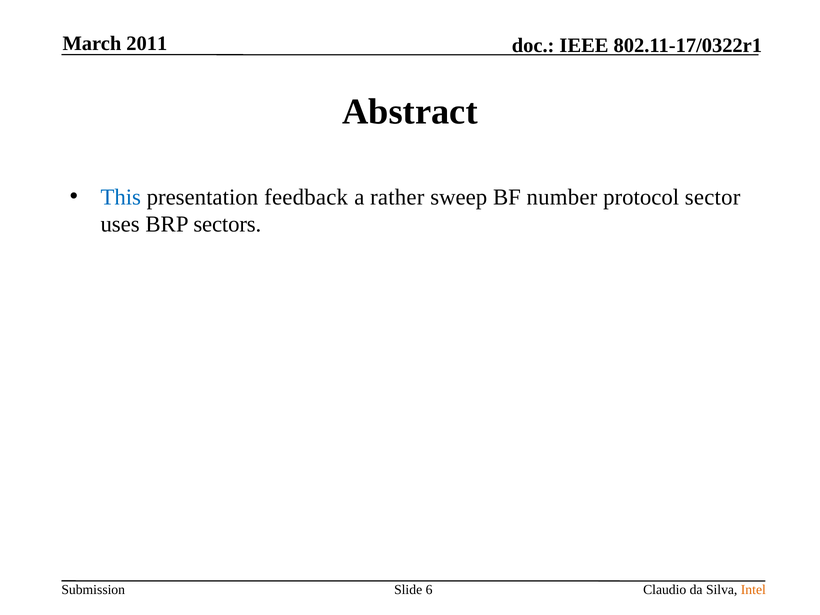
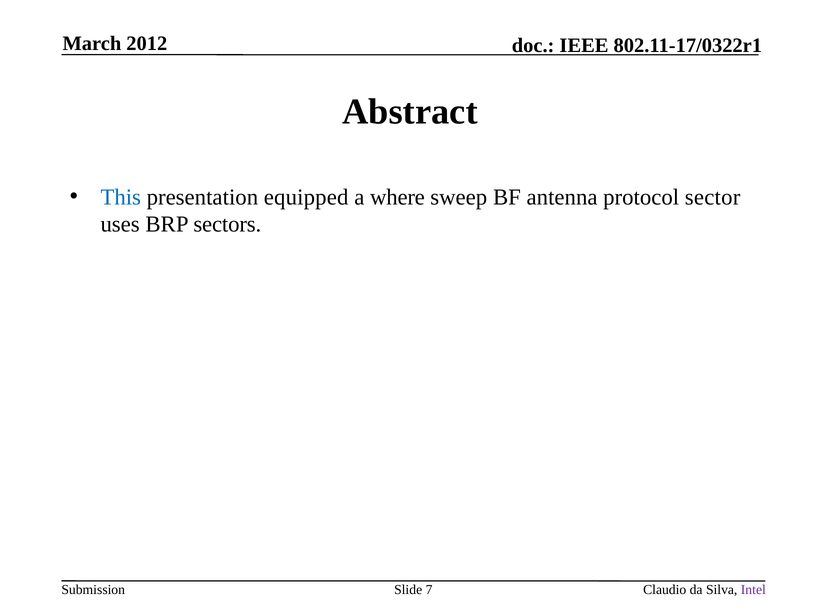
2011: 2011 -> 2012 (147, 43)
feedback: feedback -> equipped (306, 197)
rather: rather -> where (397, 197)
number: number -> antenna (562, 197)
6: 6 -> 7 (429, 590)
Intel colour: orange -> purple (753, 590)
